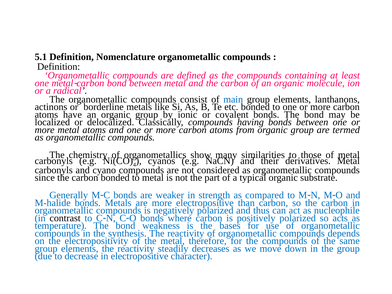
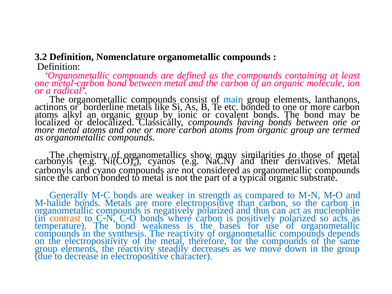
5.1: 5.1 -> 3.2 (41, 57)
have: have -> alkyl (73, 115)
contrast colour: black -> orange (65, 218)
